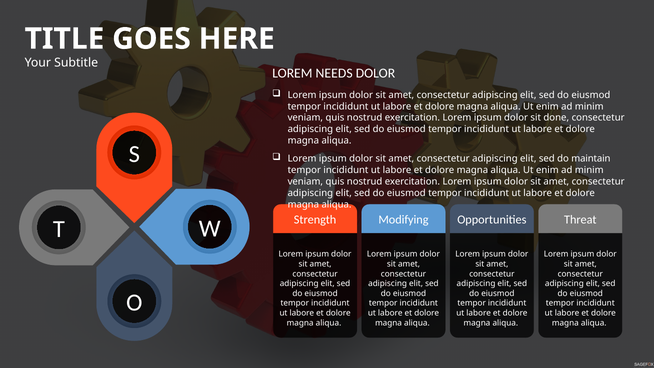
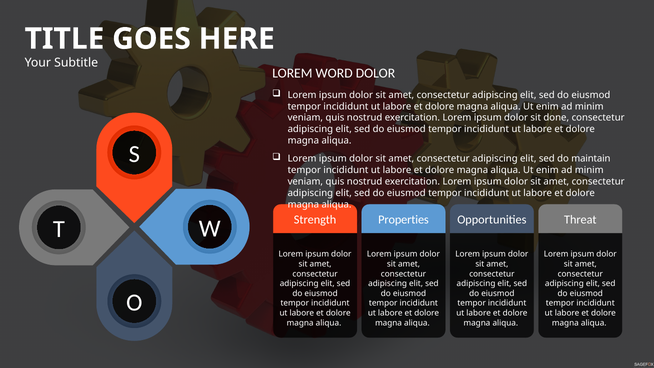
NEEDS: NEEDS -> WORD (334, 73)
Modifying: Modifying -> Properties (404, 220)
